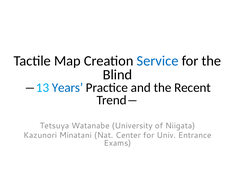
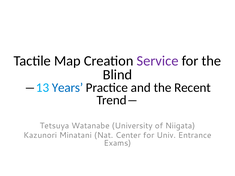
Service colour: blue -> purple (158, 61)
